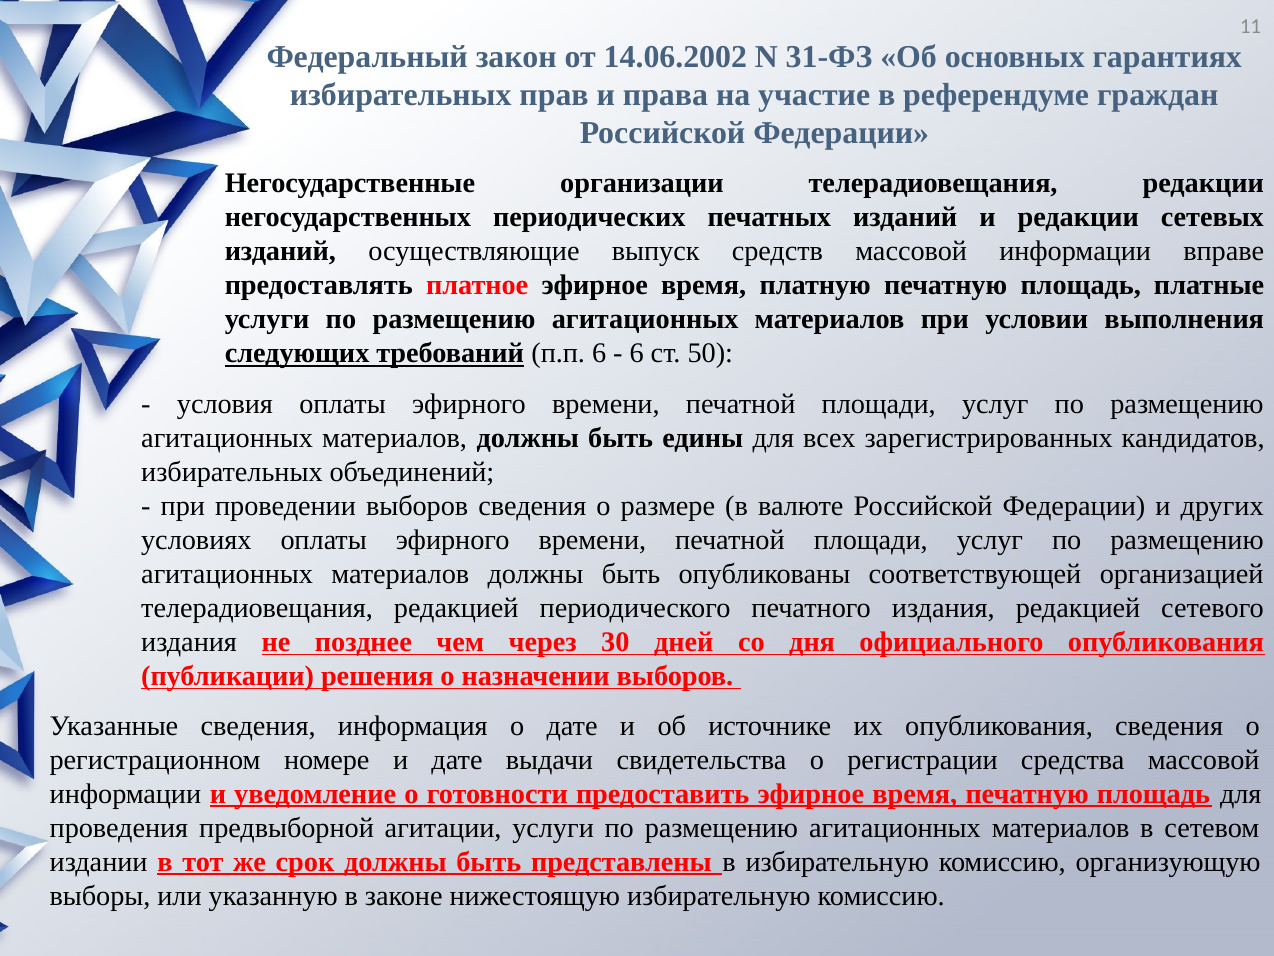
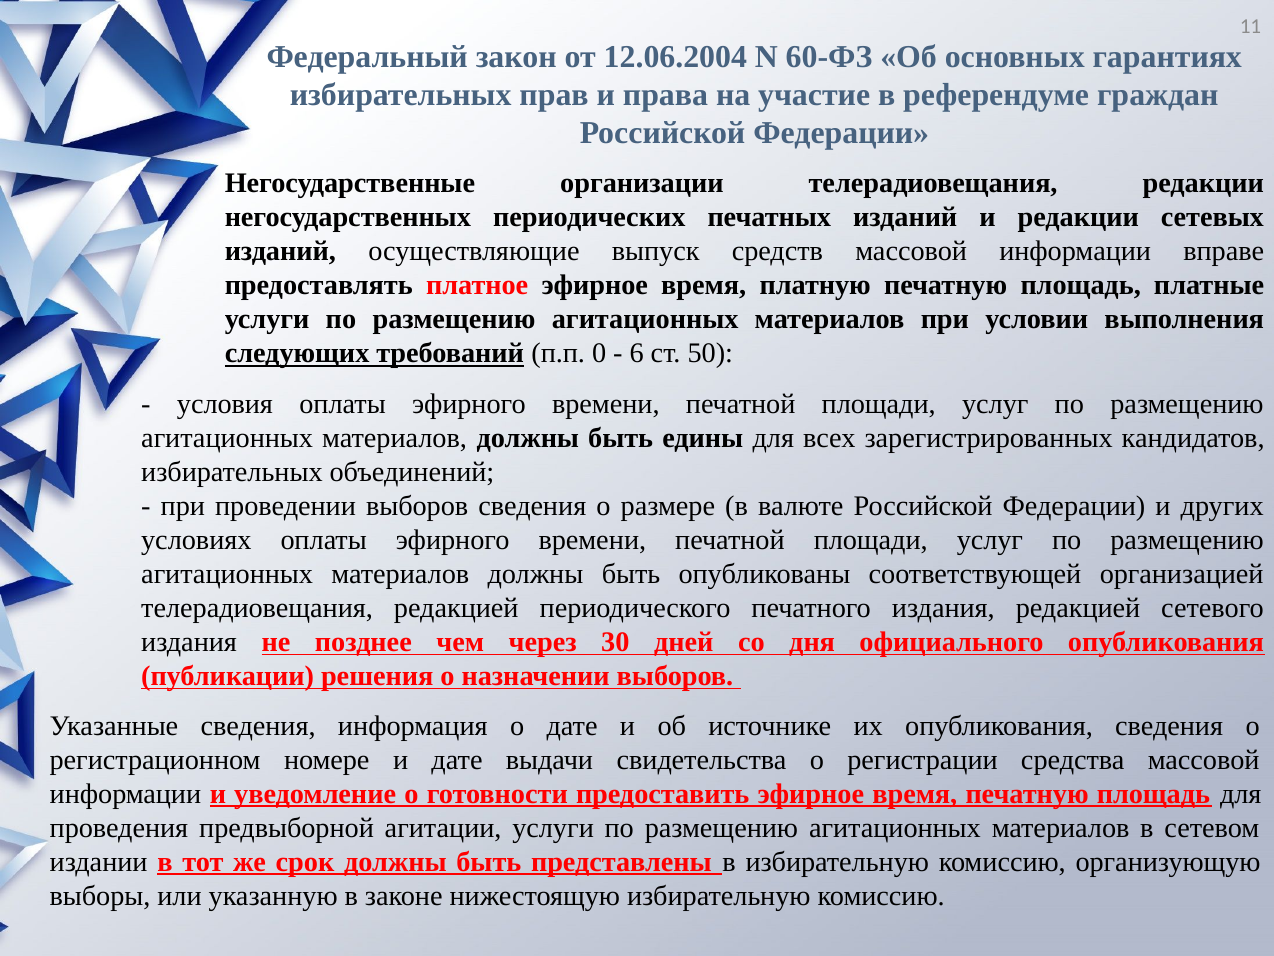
14.06.2002: 14.06.2002 -> 12.06.2004 (675, 57)
31-ФЗ: 31-ФЗ -> 60-ФЗ (829, 57)
п.п 6: 6 -> 0 (599, 353)
